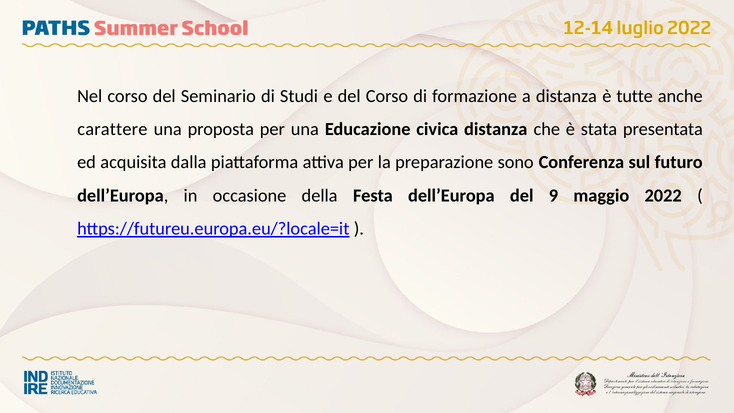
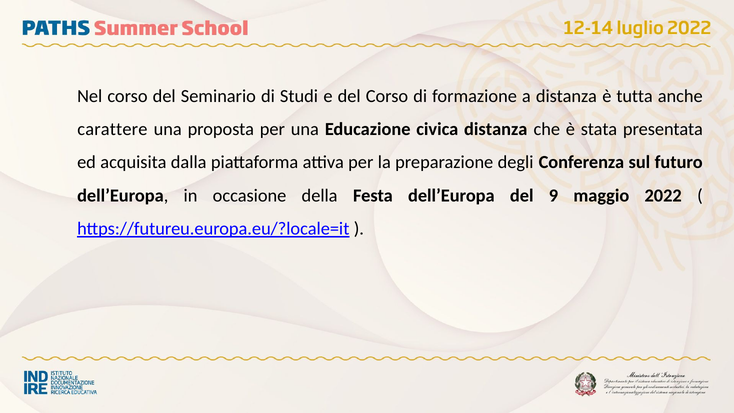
tutte: tutte -> tutta (635, 96)
sono: sono -> degli (516, 162)
